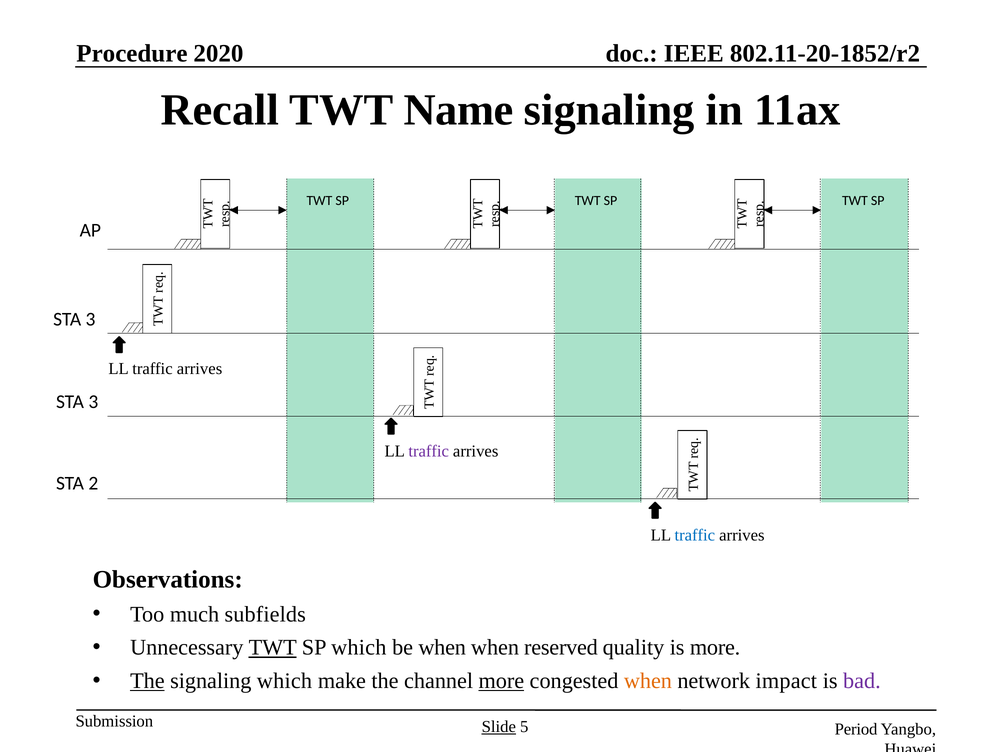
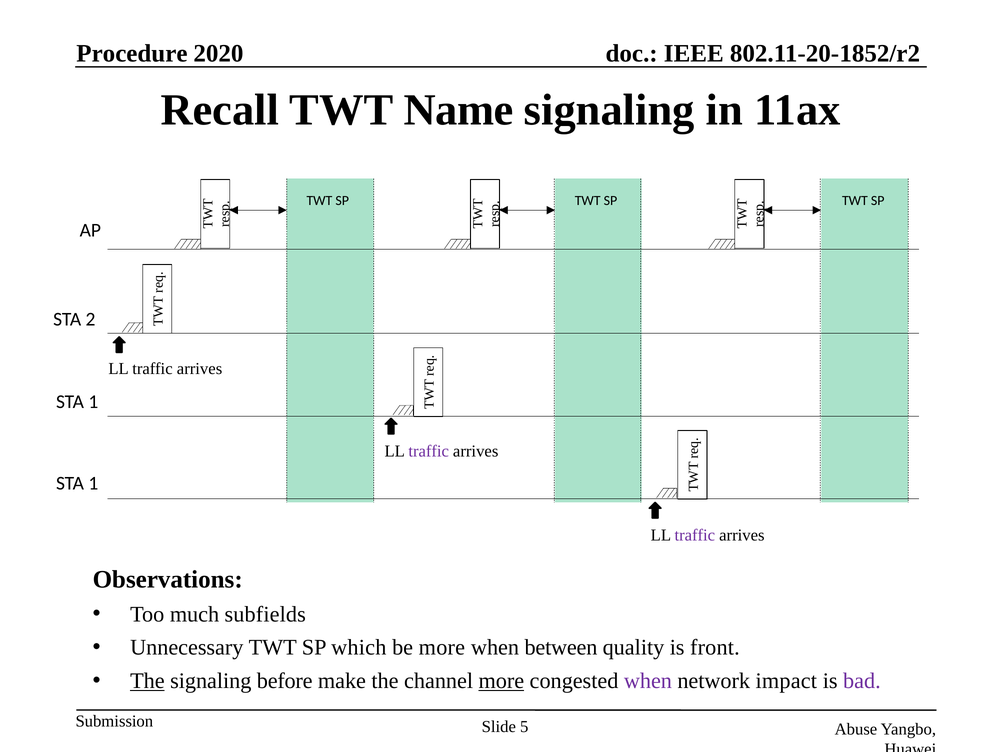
3: 3 -> 2 (91, 319)
3: 3 -> 1 (93, 402)
2: 2 -> 1 (93, 483)
traffic colour: blue -> purple (695, 535)
TWT underline: present -> none (273, 647)
be when: when -> more (442, 647)
reserved: reserved -> between (561, 647)
is more: more -> front (715, 647)
signaling which: which -> before (285, 681)
when colour: orange -> purple (648, 681)
Slide underline: present -> none (499, 726)
Period: Period -> Abuse (856, 729)
